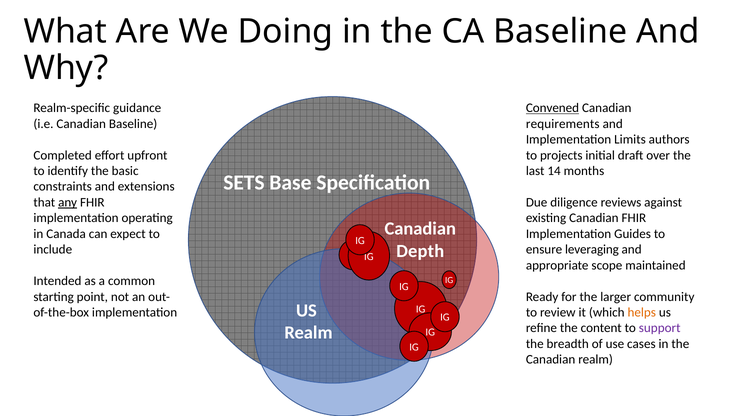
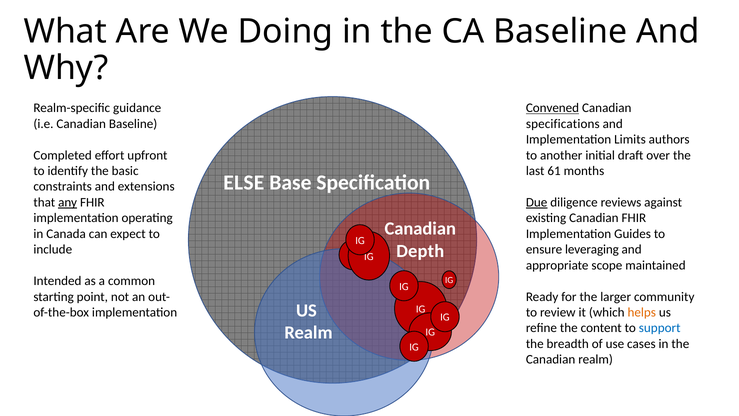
requirements: requirements -> specifications (563, 124)
projects: projects -> another (561, 155)
14: 14 -> 61 (554, 171)
SETS: SETS -> ELSE (244, 182)
Due underline: none -> present (537, 202)
support colour: purple -> blue (660, 328)
